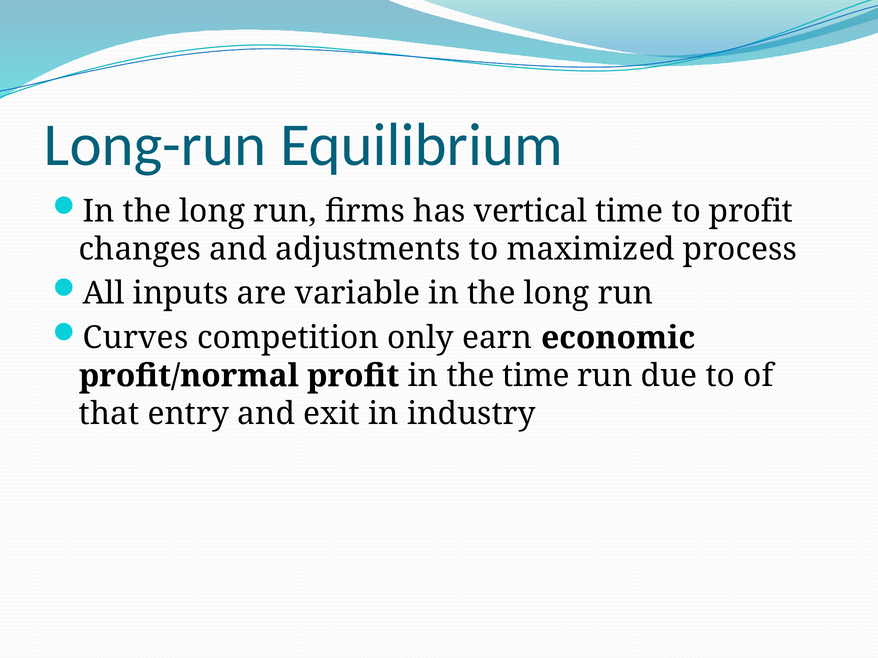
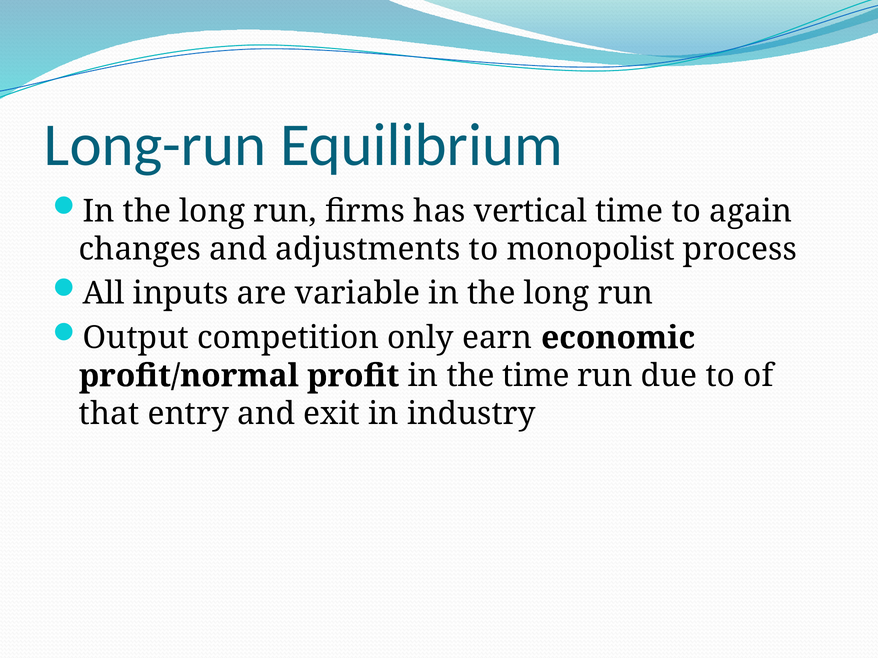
to profit: profit -> again (751, 211)
maximized: maximized -> monopolist (591, 249)
Curves: Curves -> Output (136, 338)
